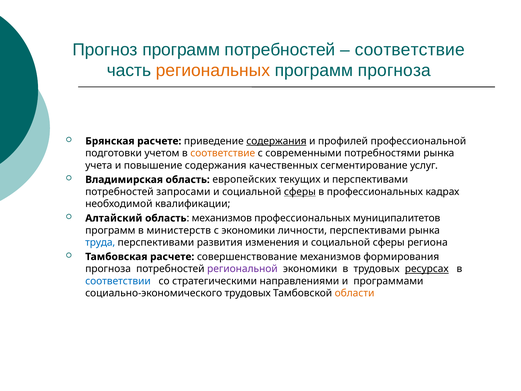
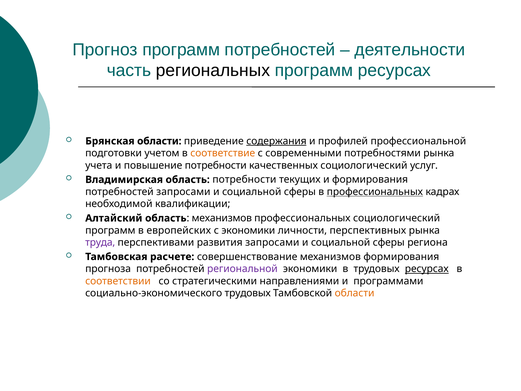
соответствие: соответствие -> деятельности (410, 50)
региональных colour: orange -> black (213, 70)
программ прогноза: прогноза -> ресурсах (394, 70)
Брянская расчете: расчете -> области (159, 141)
повышение содержания: содержания -> потребности (216, 165)
качественных сегментирование: сегментирование -> социологический (364, 165)
область европейских: европейских -> потребности (244, 180)
и перспективами: перспективами -> формирования (370, 180)
сферы underline: present -> none (300, 192)
профессиональных underline: none -> present (375, 192)
профессиональных муниципалитетов: муниципалитетов -> социологический (397, 218)
министерств: министерств -> европейских (179, 230)
личности перспективами: перспективами -> перспективных (368, 230)
труда colour: blue -> purple (100, 242)
развития изменения: изменения -> запросами (272, 242)
соответствии colour: blue -> orange (118, 281)
